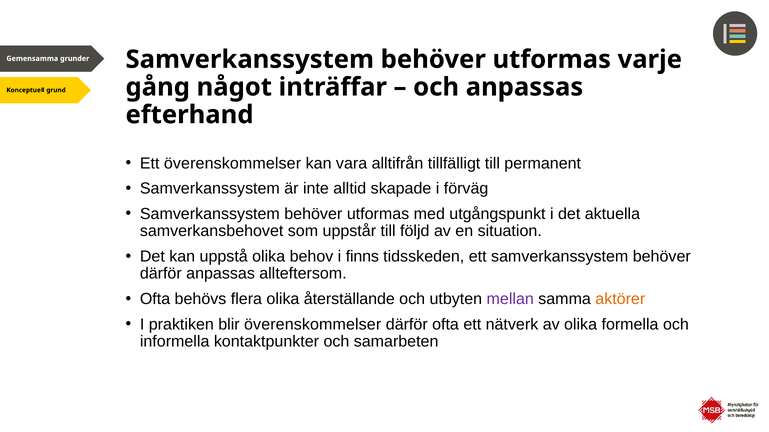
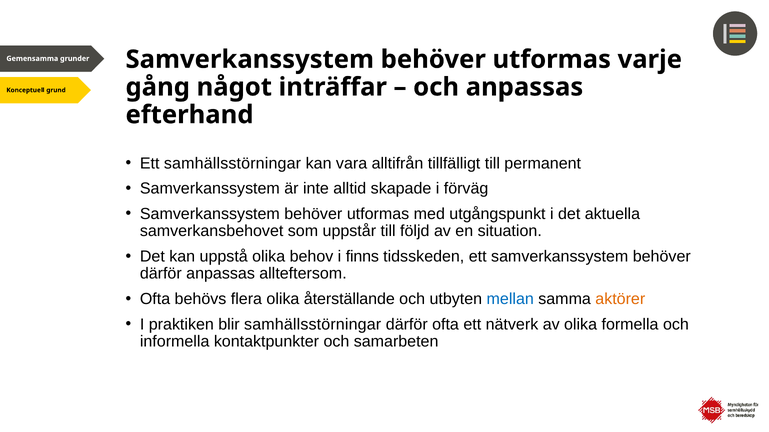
Ett överenskommelser: överenskommelser -> samhällsstörningar (233, 163)
mellan colour: purple -> blue (510, 299)
blir överenskommelser: överenskommelser -> samhällsstörningar (313, 325)
